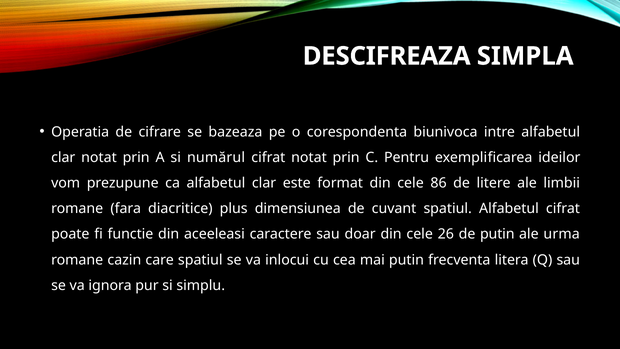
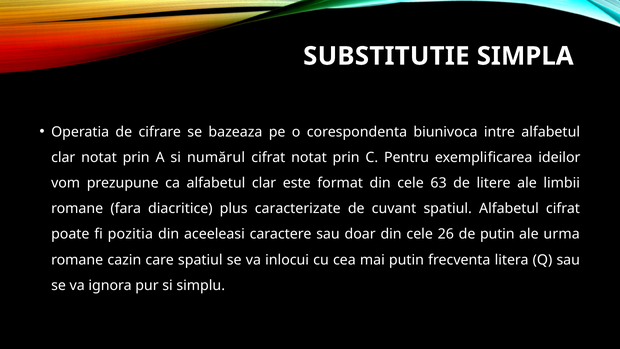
DESCIFREAZA: DESCIFREAZA -> SUBSTITUTIE (386, 56)
86: 86 -> 63 (439, 183)
dimensiunea: dimensiunea -> caracterizate (298, 209)
functie: functie -> pozitia (130, 234)
